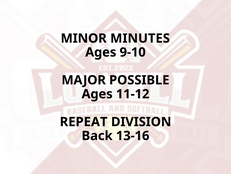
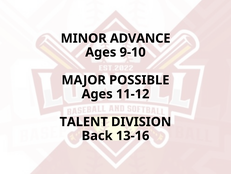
MINUTES: MINUTES -> ADVANCE (140, 38)
REPEAT: REPEAT -> TALENT (84, 121)
